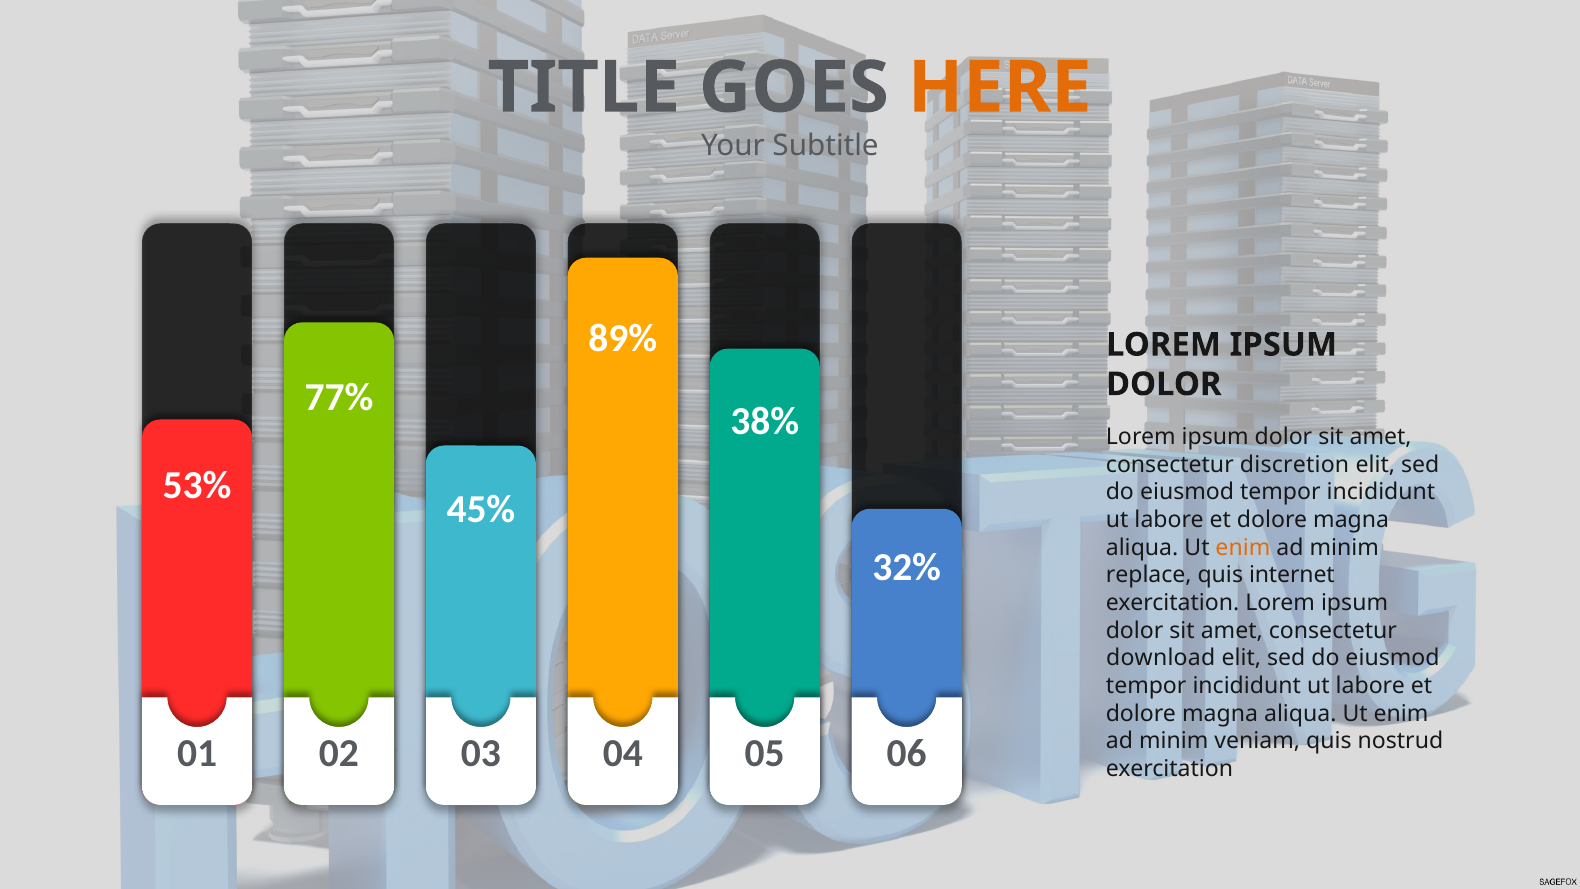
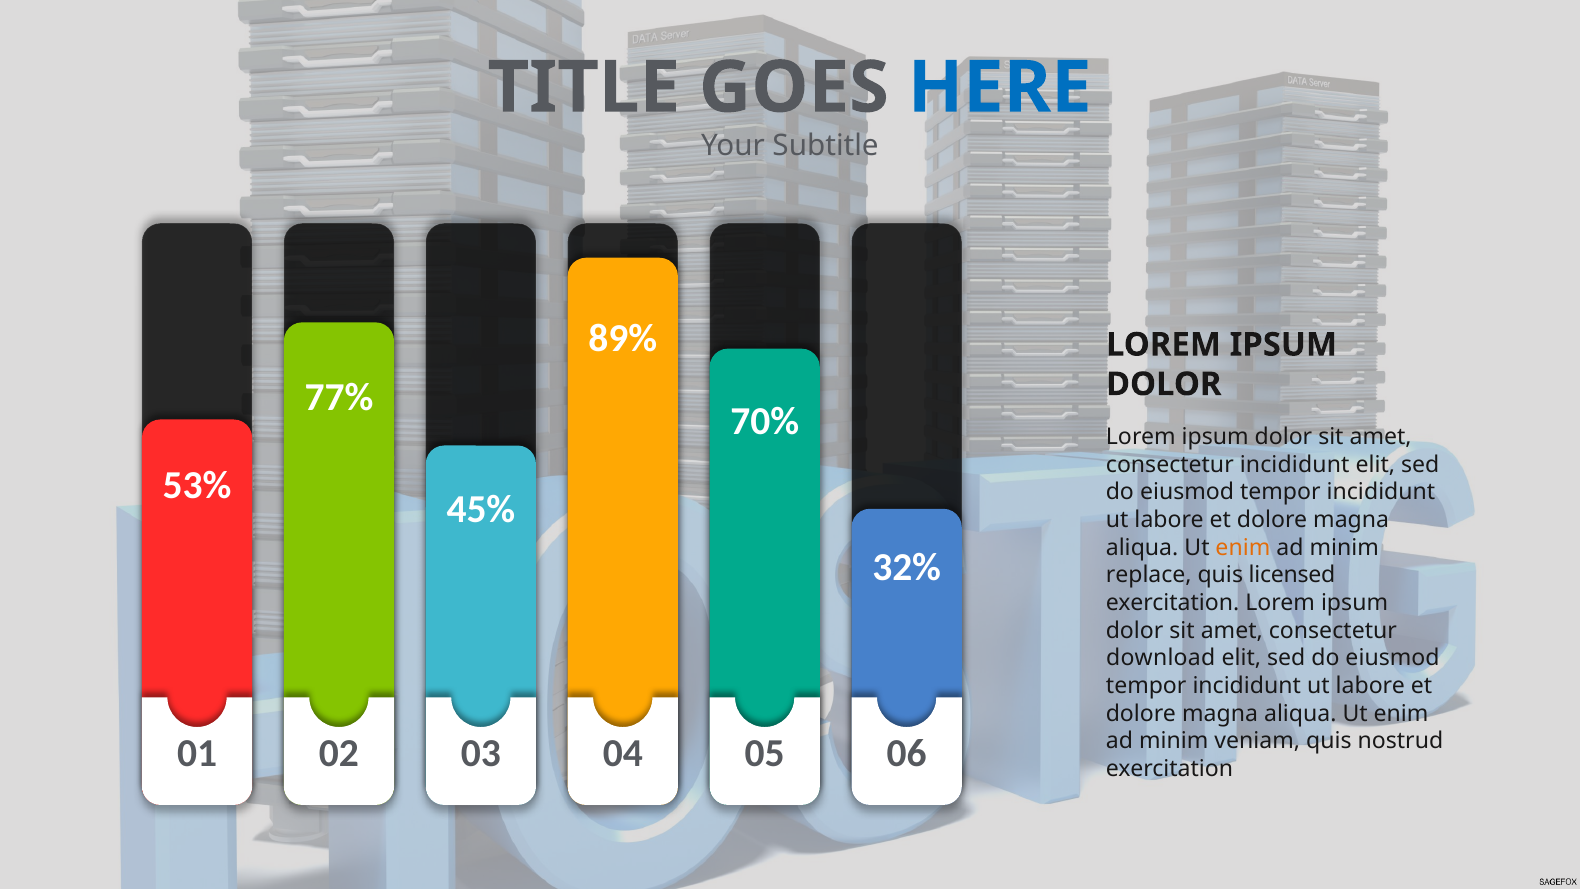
HERE colour: orange -> blue (1000, 88)
38%: 38% -> 70% (765, 421)
consectetur discretion: discretion -> incididunt (1295, 464)
internet: internet -> licensed (1292, 575)
